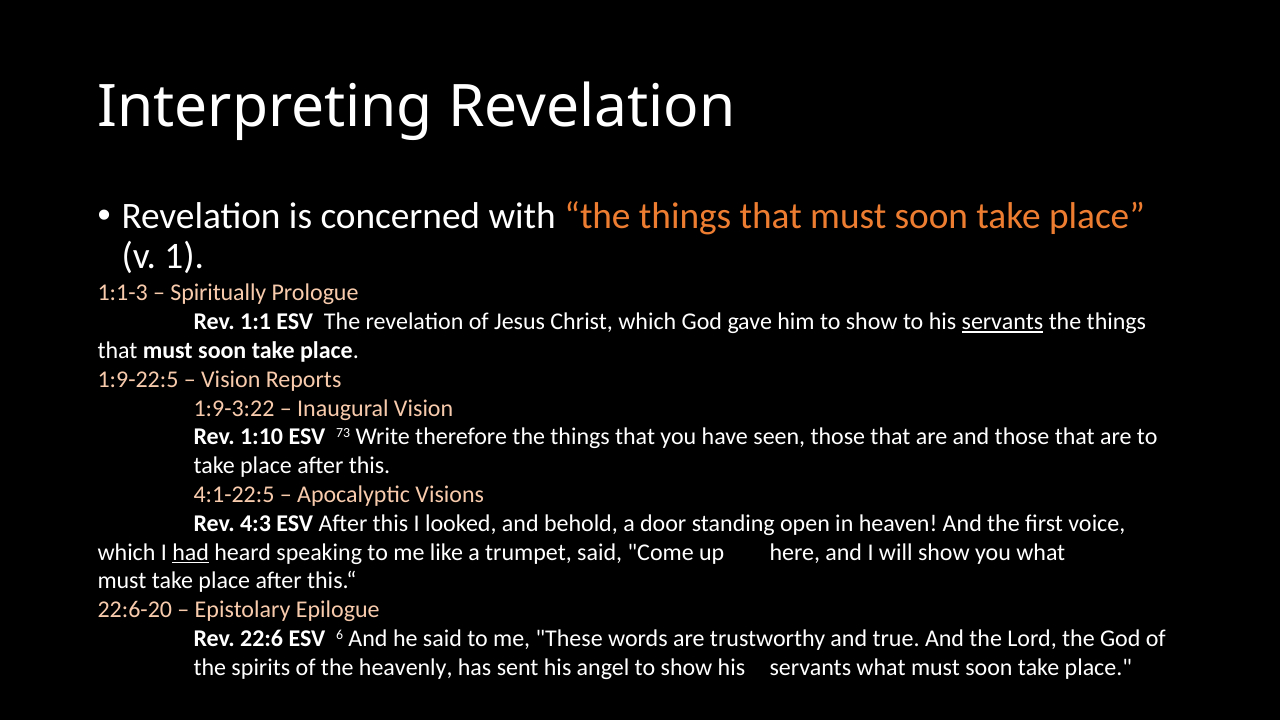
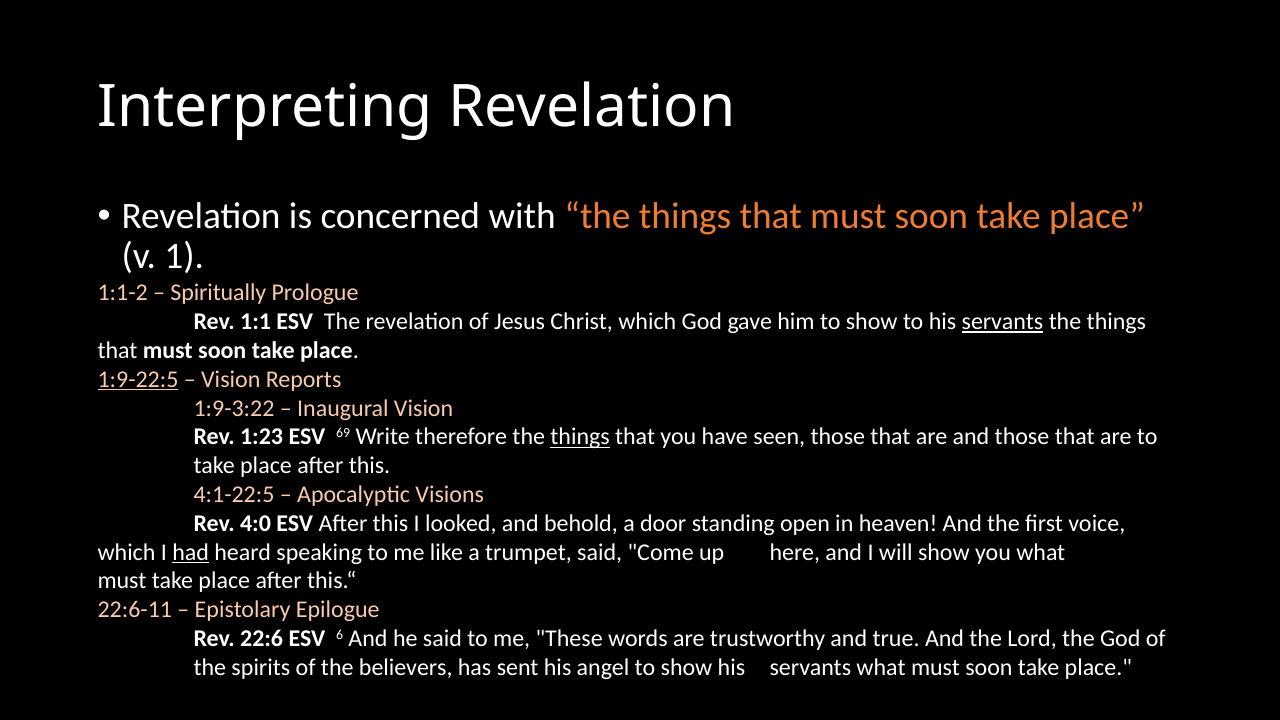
1:1-3: 1:1-3 -> 1:1-2 (123, 293)
1:9-22:5 underline: none -> present (138, 379)
1:10: 1:10 -> 1:23 (262, 437)
73: 73 -> 69 (343, 433)
things underline: none -> present (580, 437)
4:3: 4:3 -> 4:0 (256, 523)
22:6-20: 22:6-20 -> 22:6-11 (135, 610)
heavenly: heavenly -> believers (406, 667)
